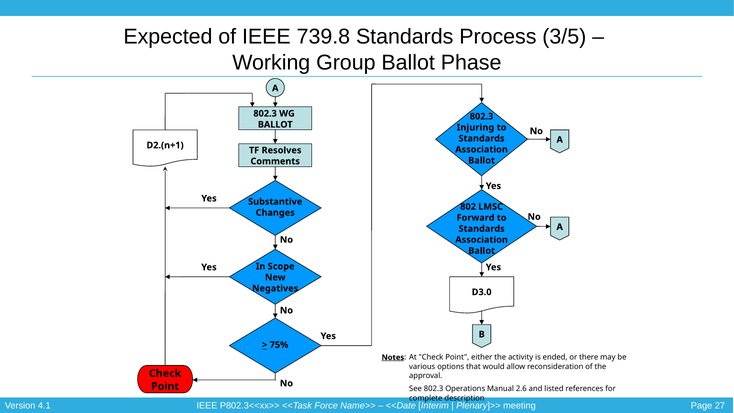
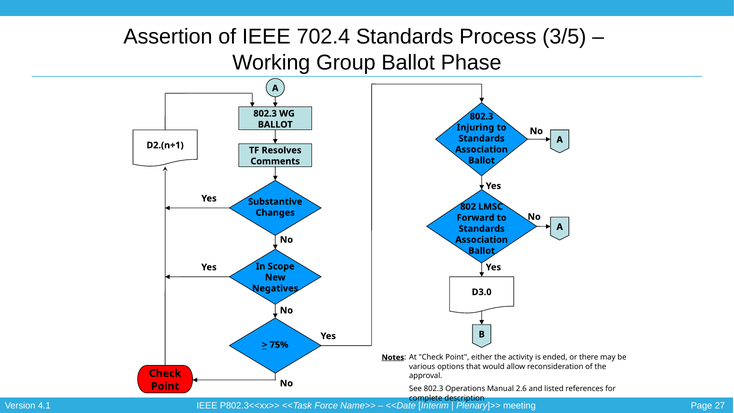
Expected: Expected -> Assertion (168, 37)
739.8: 739.8 -> 702.4 (323, 37)
